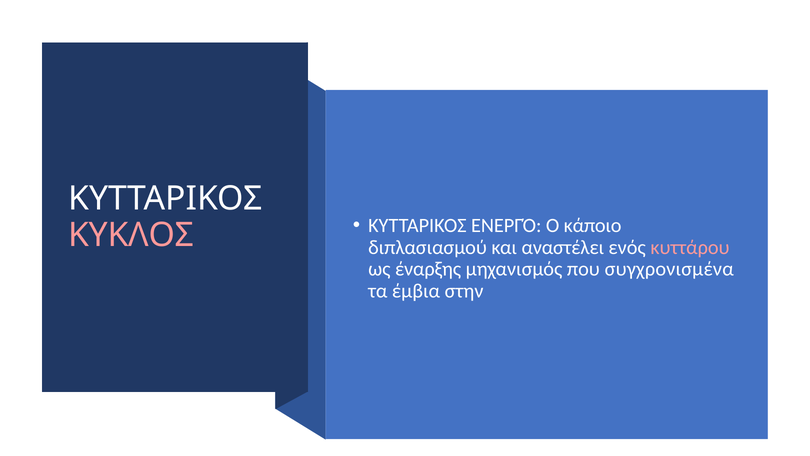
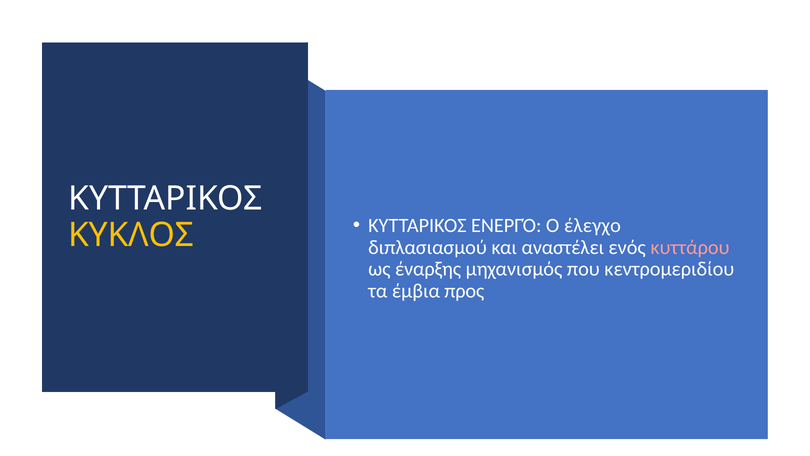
κάποιο: κάποιο -> έλεγχο (592, 225)
ΚΥΚΛΟΣ colour: pink -> yellow (131, 235)
συγχρονισμένα: συγχρονισμένα -> κεντρομεριδίου (669, 269)
στην: στην -> προς (464, 291)
